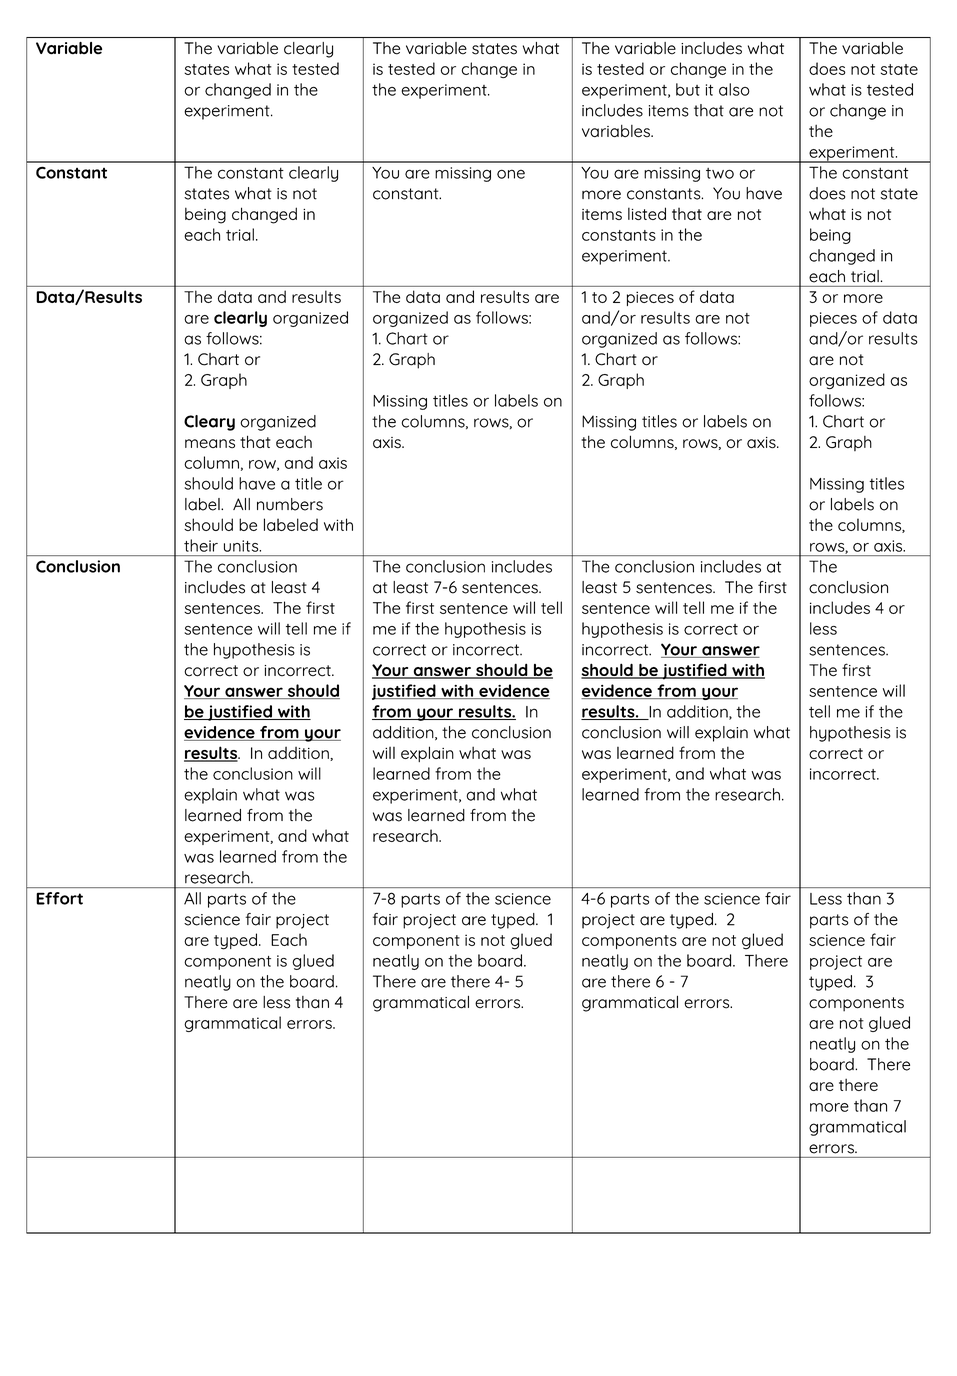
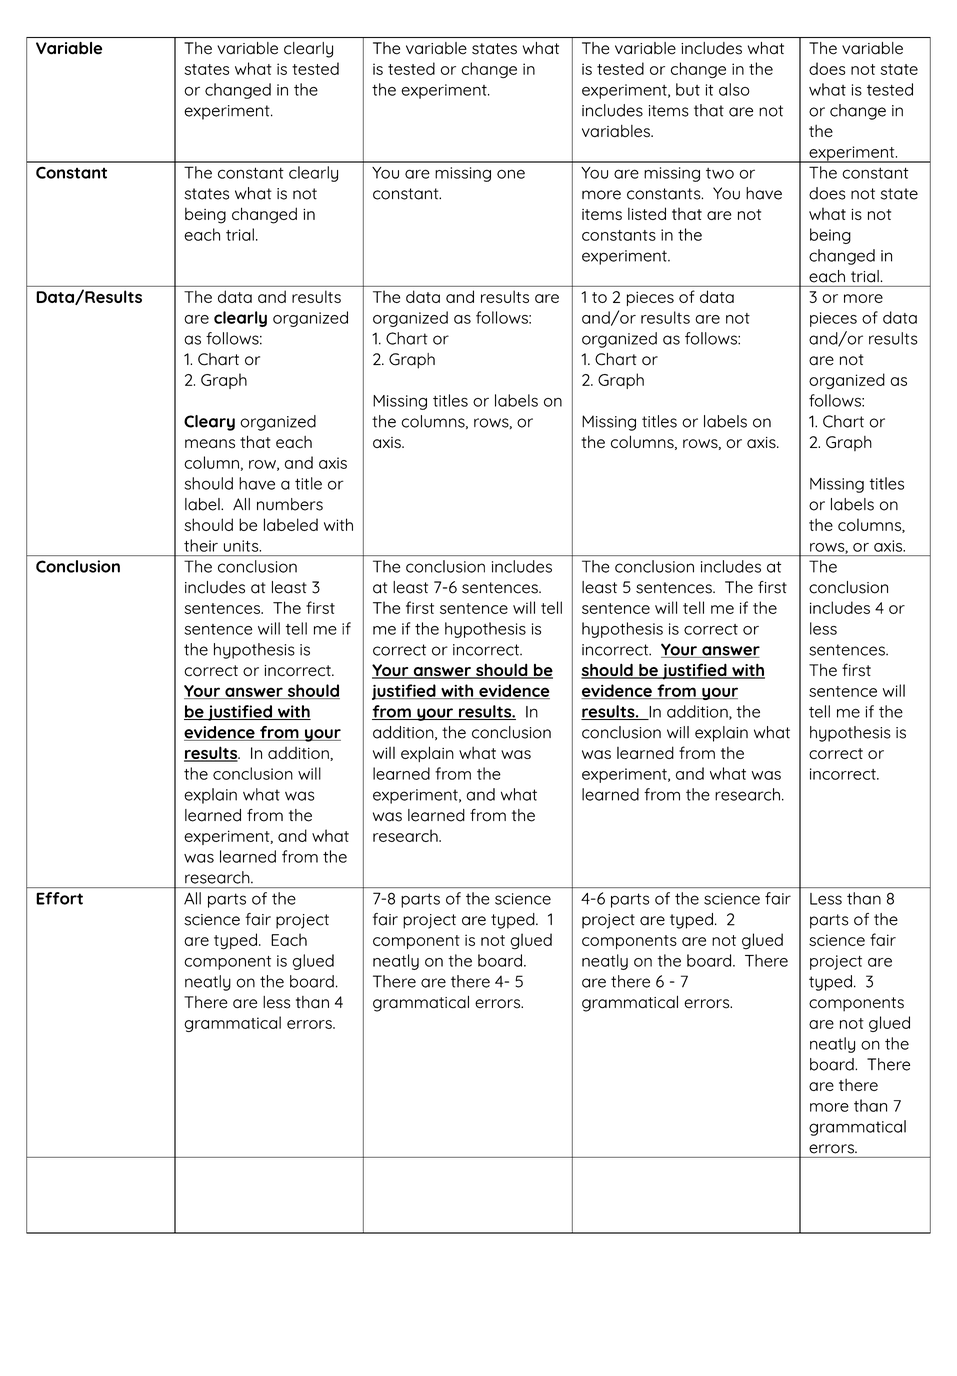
least 4: 4 -> 3 (316, 588)
than 3: 3 -> 8 (890, 899)
